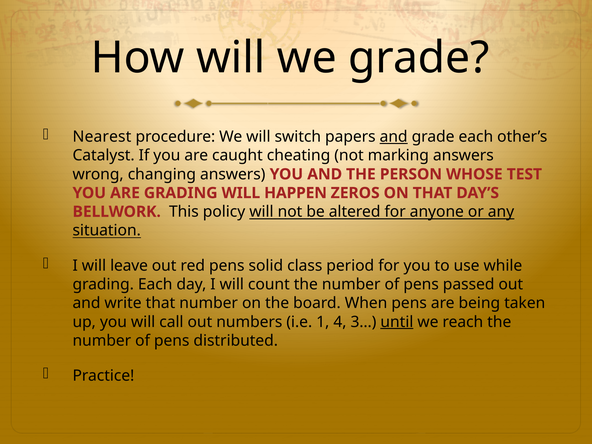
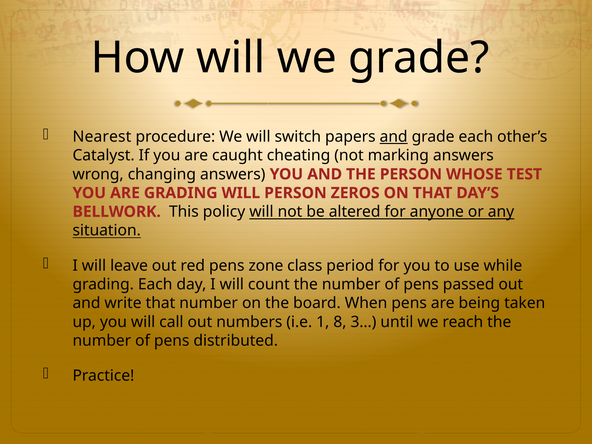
WILL HAPPEN: HAPPEN -> PERSON (295, 193)
solid: solid -> zone (266, 266)
4: 4 -> 8 (340, 322)
until underline: present -> none (397, 322)
